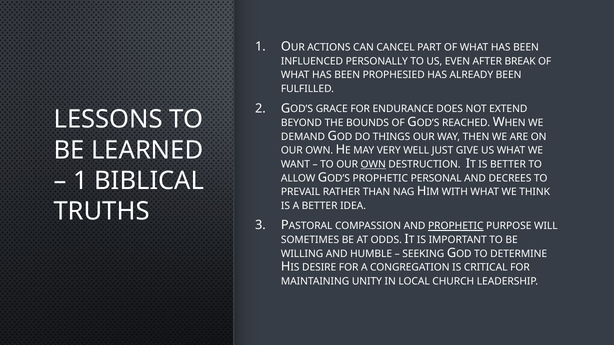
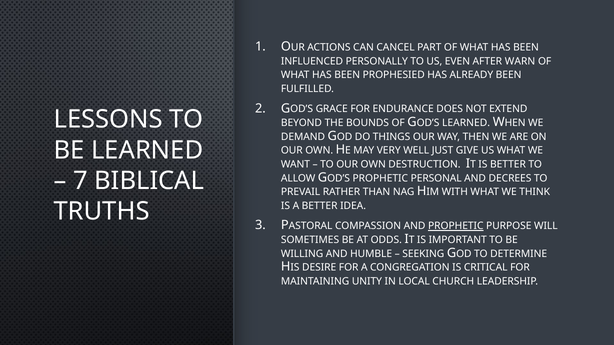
BREAK: BREAK -> WARN (520, 61)
REACHED: REACHED -> LEARNED (466, 123)
OWN underline: present -> none (373, 165)
1: 1 -> 7 (80, 181)
